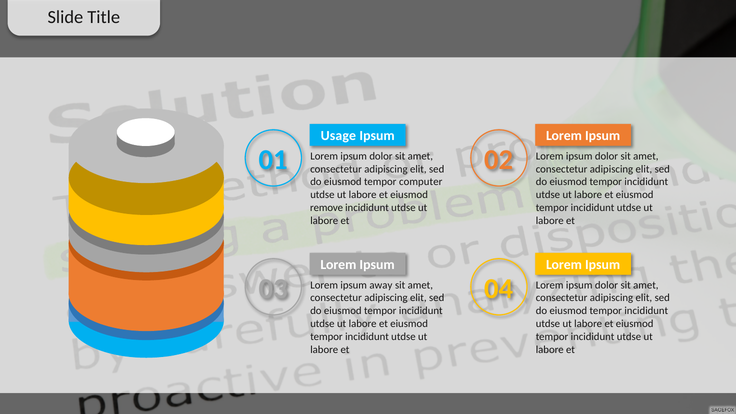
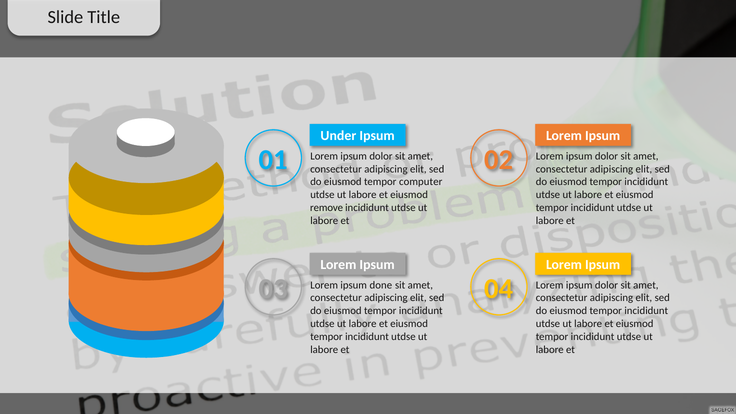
Usage: Usage -> Under (338, 136)
away: away -> done (381, 285)
